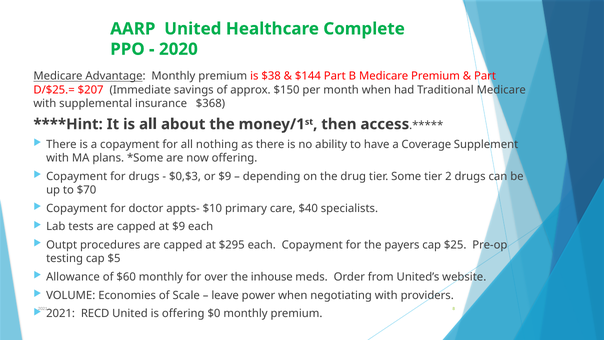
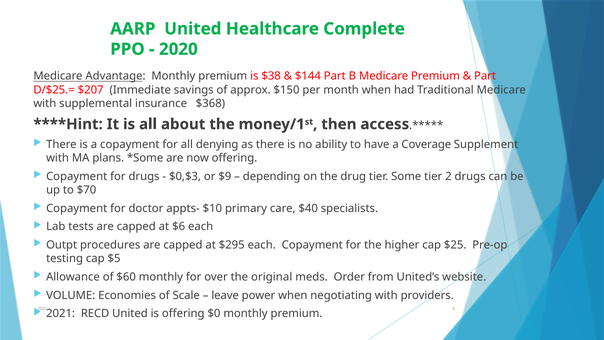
nothing: nothing -> denying (217, 144)
at $9: $9 -> $6 (179, 227)
payers: payers -> higher (402, 245)
inhouse: inhouse -> original (272, 277)
